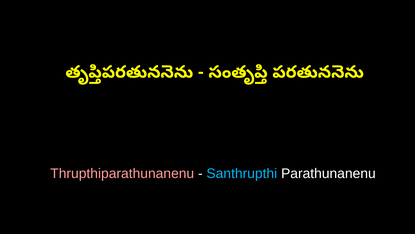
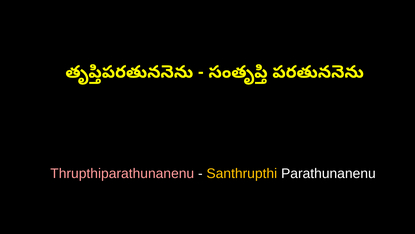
Santhrupthi colour: light blue -> yellow (242, 173)
